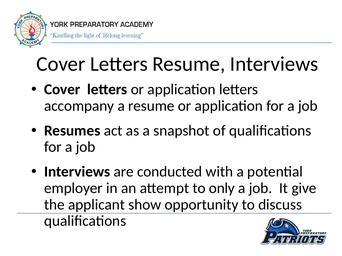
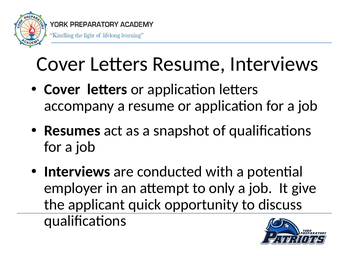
show: show -> quick (145, 205)
